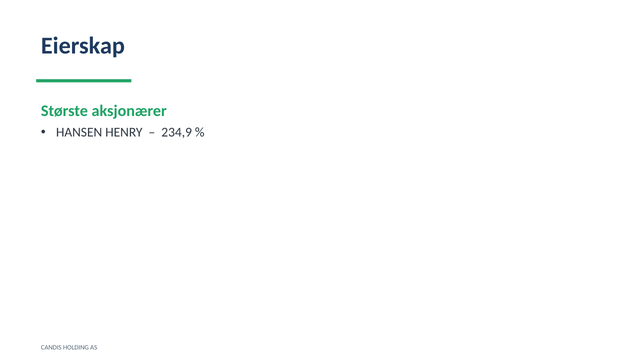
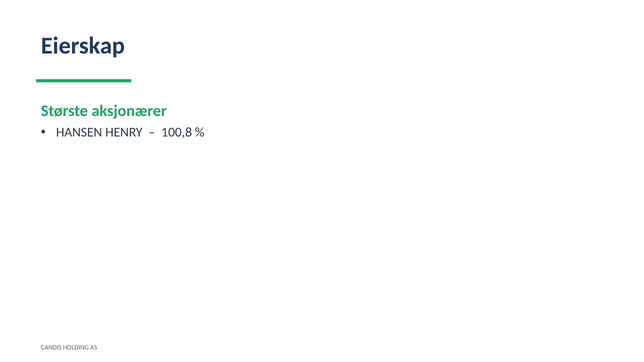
234,9: 234,9 -> 100,8 (177, 132)
